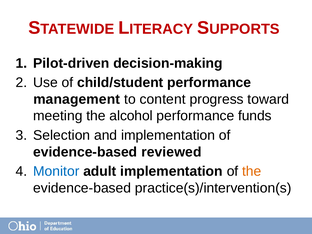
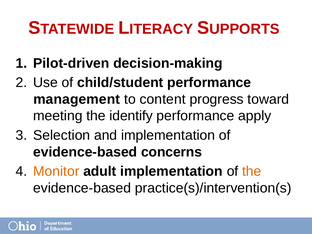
alcohol: alcohol -> identify (131, 116)
funds: funds -> apply (255, 116)
reviewed: reviewed -> concerns (172, 152)
Monitor colour: blue -> orange (56, 171)
